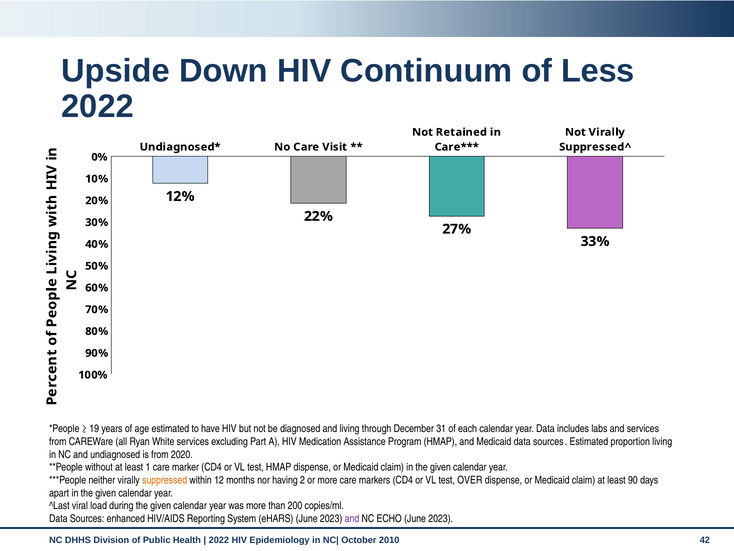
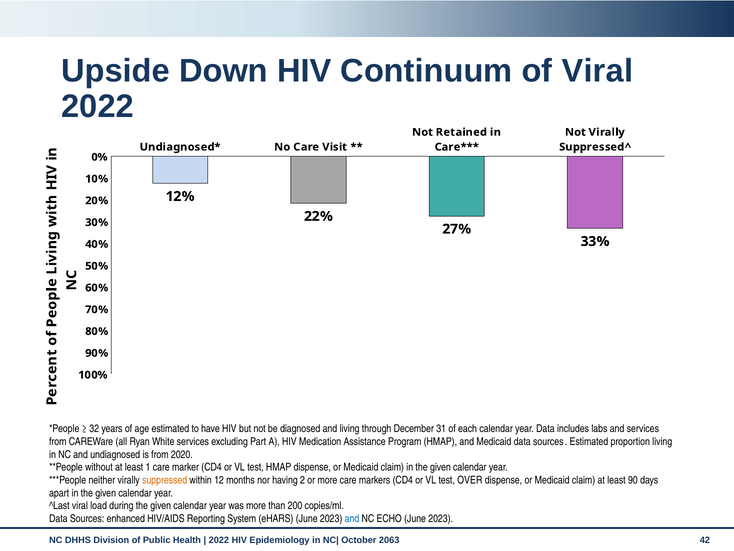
of Less: Less -> Viral (597, 71)
19: 19 -> 32 (94, 429)
and colour: purple -> blue (352, 518)
2010: 2010 -> 2063 (389, 540)
